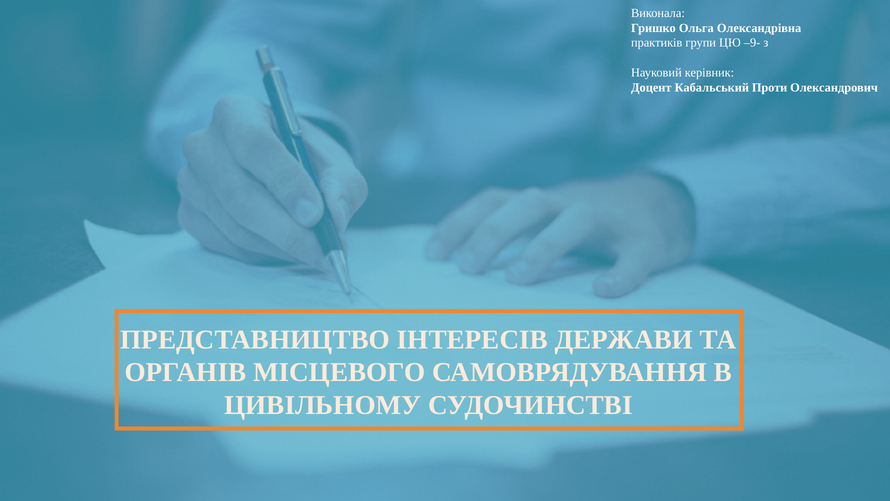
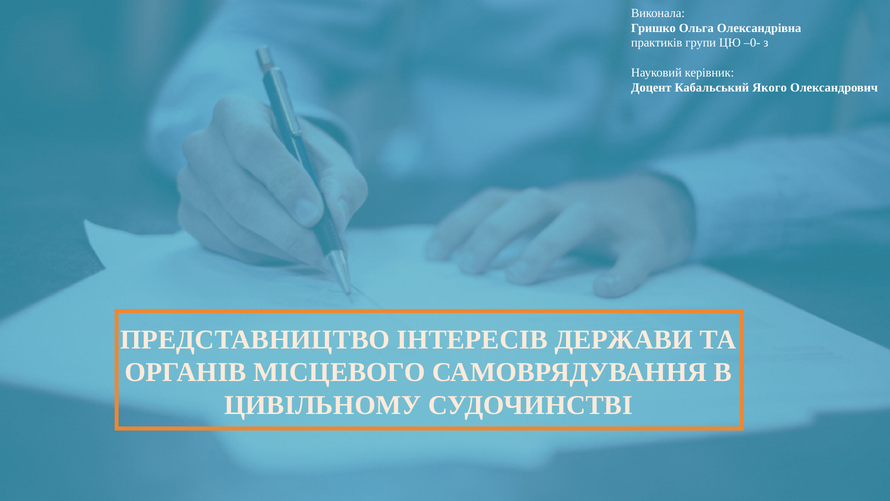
–9-: –9- -> –0- (752, 43)
Проти: Проти -> Якого (770, 87)
